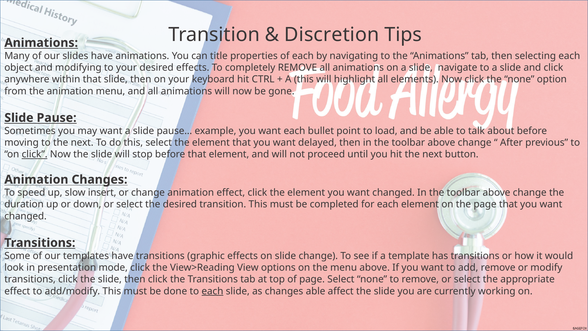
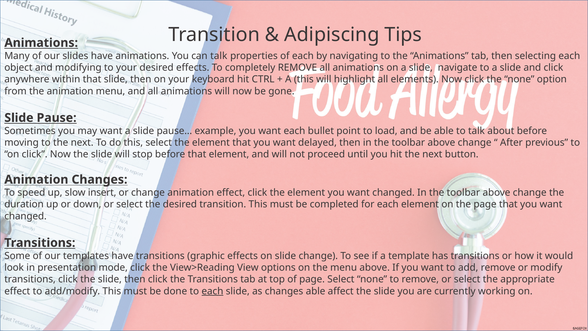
Discretion: Discretion -> Adipiscing (332, 35)
can title: title -> talk (219, 56)
click underline: present -> none (35, 154)
